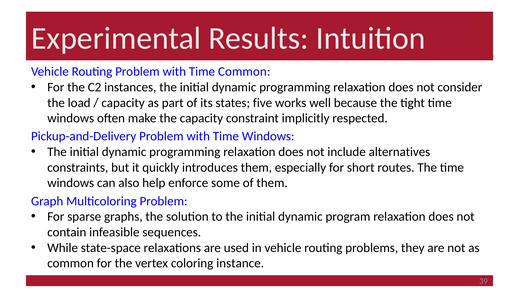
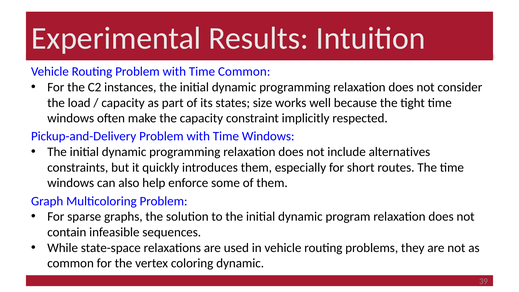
five: five -> size (263, 103)
coloring instance: instance -> dynamic (240, 263)
